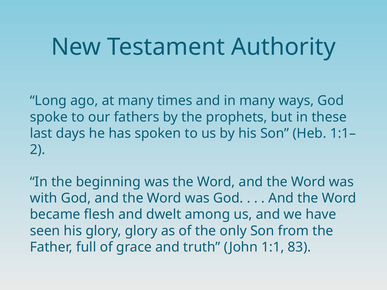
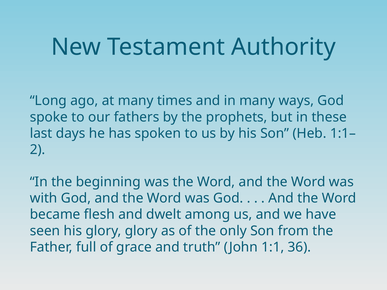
83: 83 -> 36 (299, 247)
